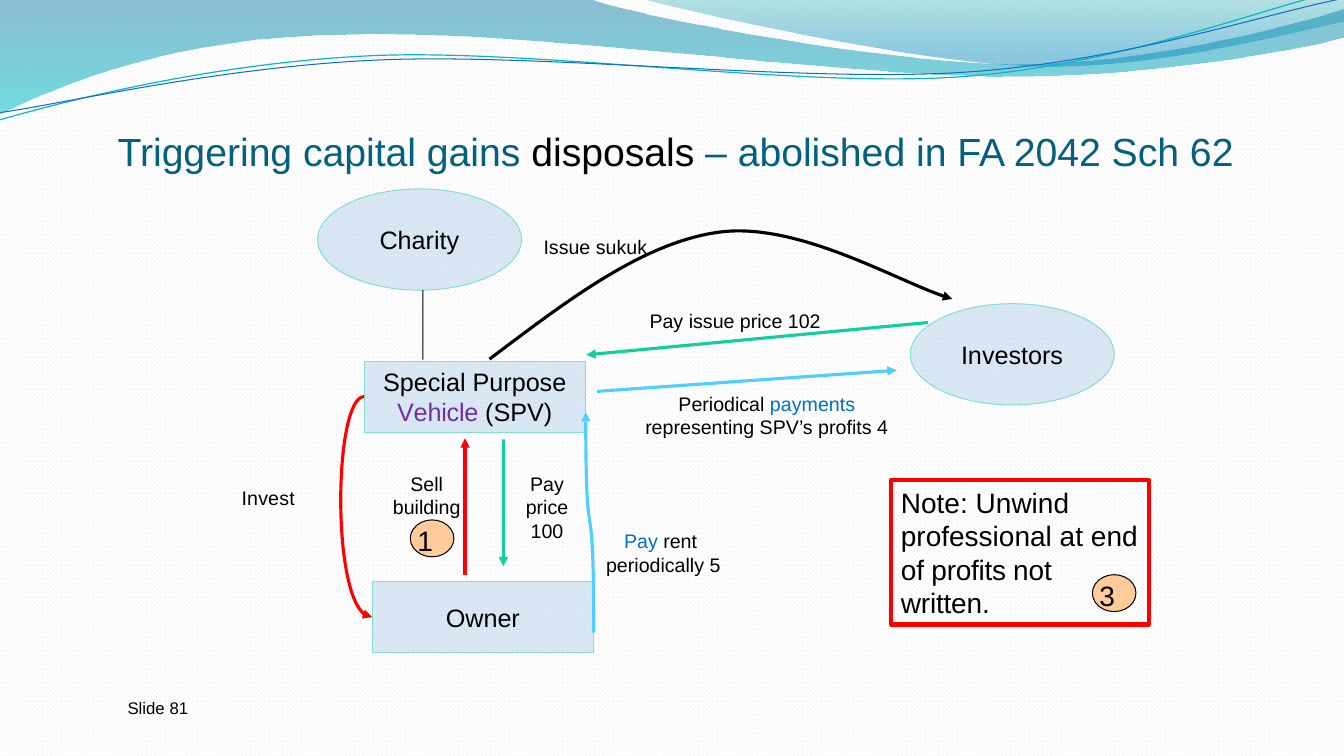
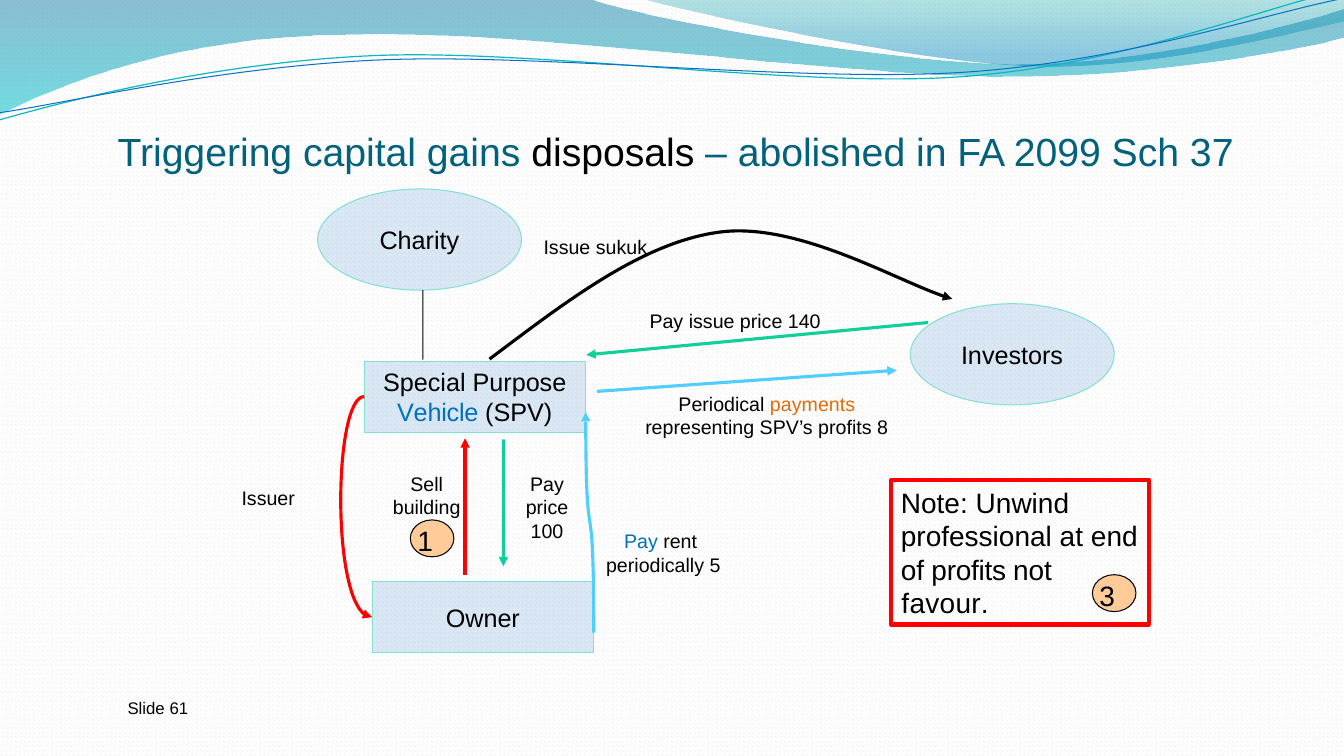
2042: 2042 -> 2099 (1057, 154)
62: 62 -> 37 (1212, 154)
102: 102 -> 140 (804, 322)
payments colour: blue -> orange (813, 405)
Vehicle colour: purple -> blue (438, 413)
4: 4 -> 8 (883, 428)
Invest: Invest -> Issuer (268, 499)
written: written -> favour (945, 605)
81: 81 -> 61 (179, 709)
